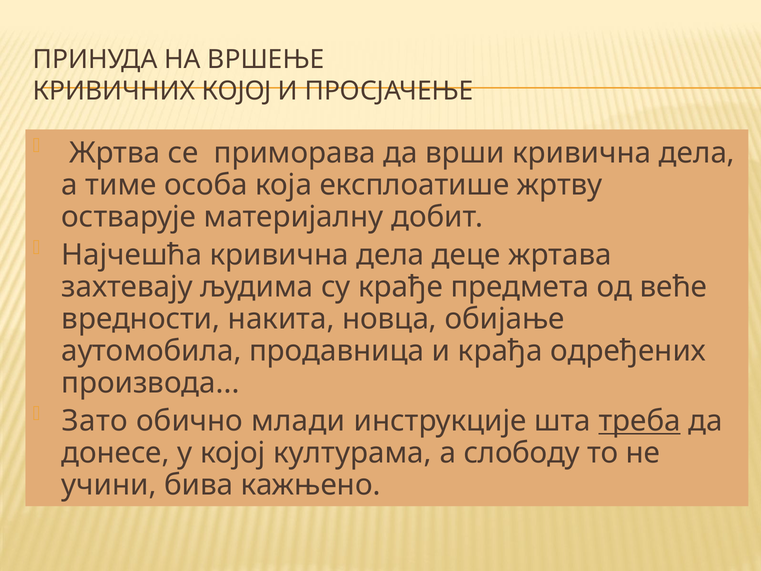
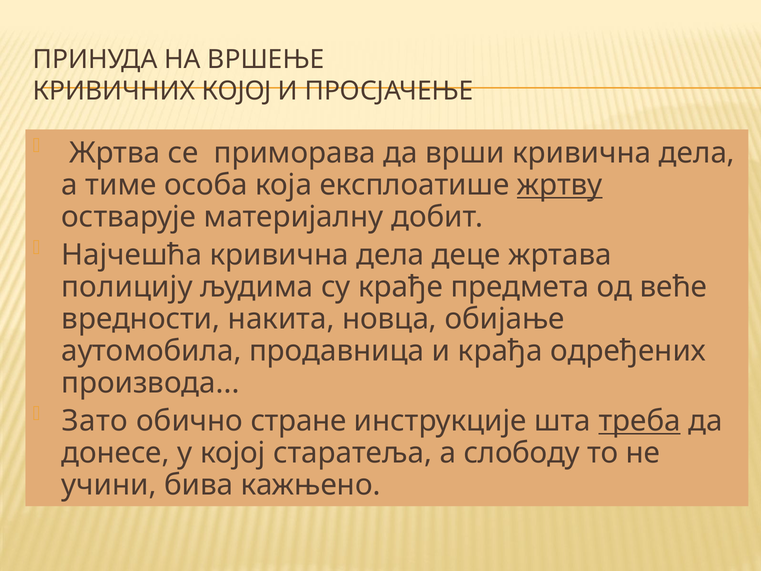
жртву underline: none -> present (560, 185)
захтевају: захтевају -> полицију (127, 287)
млади: млади -> стране (299, 421)
културама: културама -> старатеља (353, 453)
